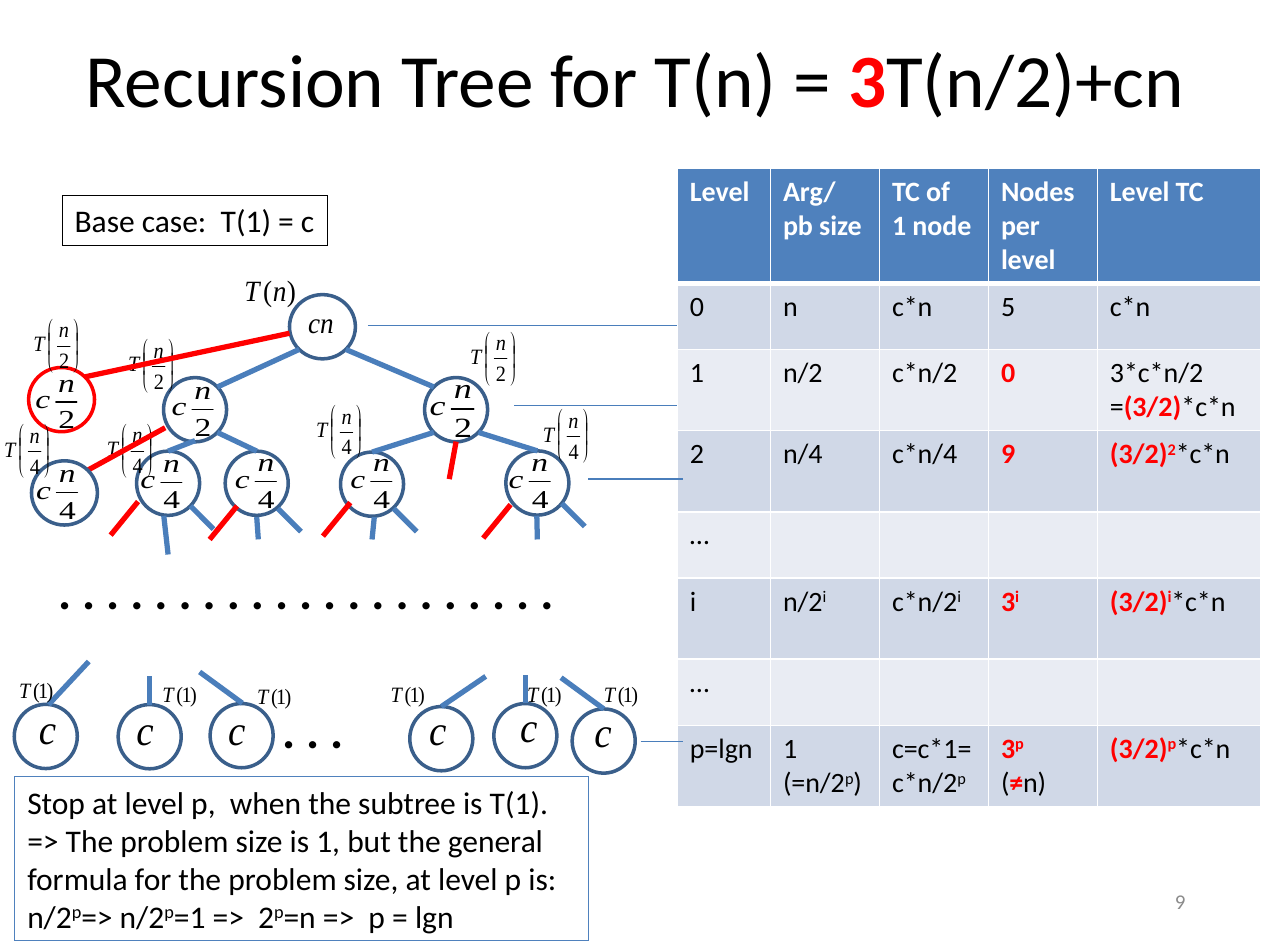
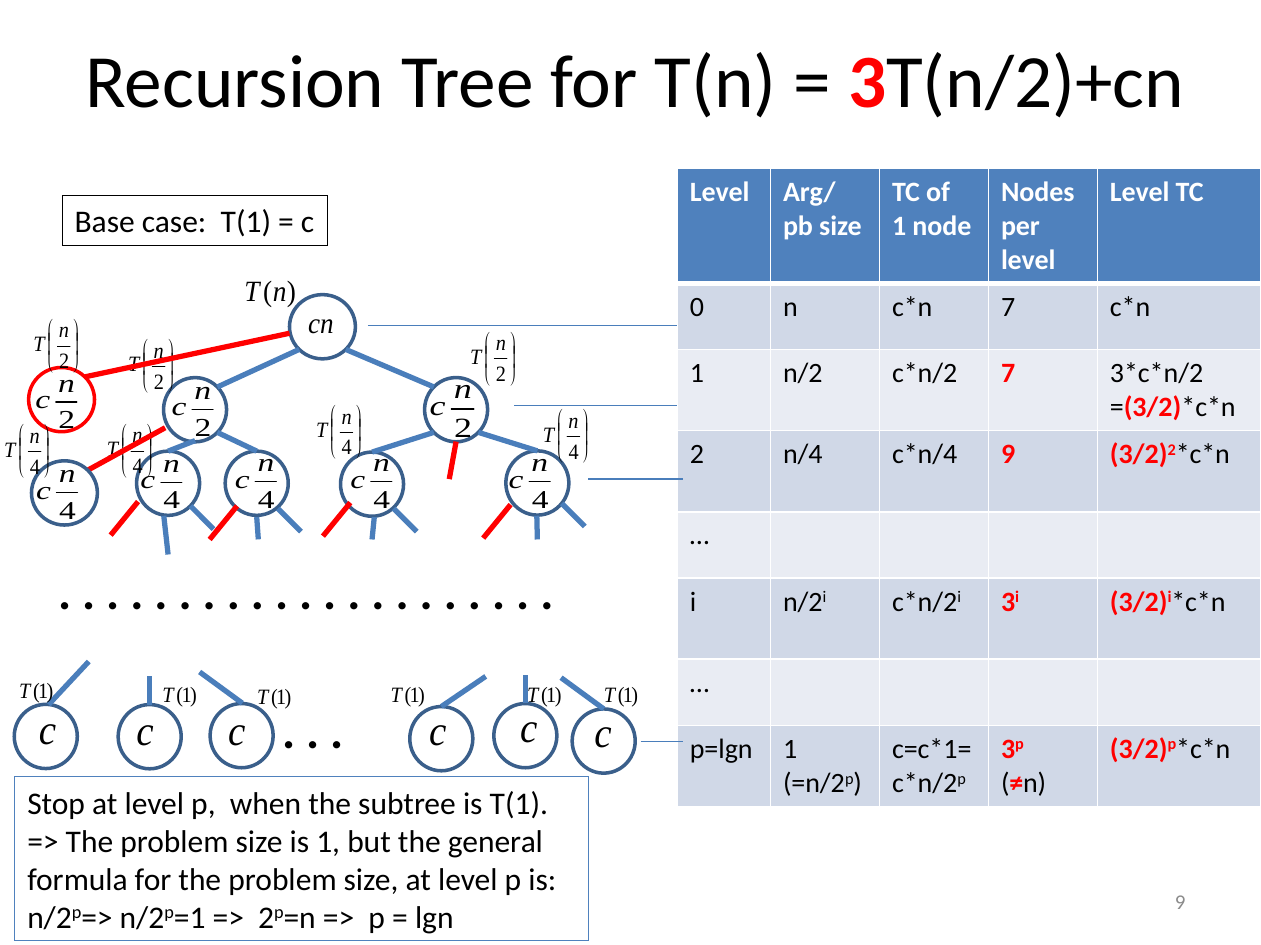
5: 5 -> 7 (1008, 307)
0: 0 -> 7 (1008, 374)
